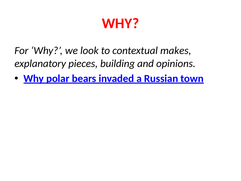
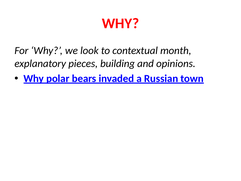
makes: makes -> month (176, 51)
